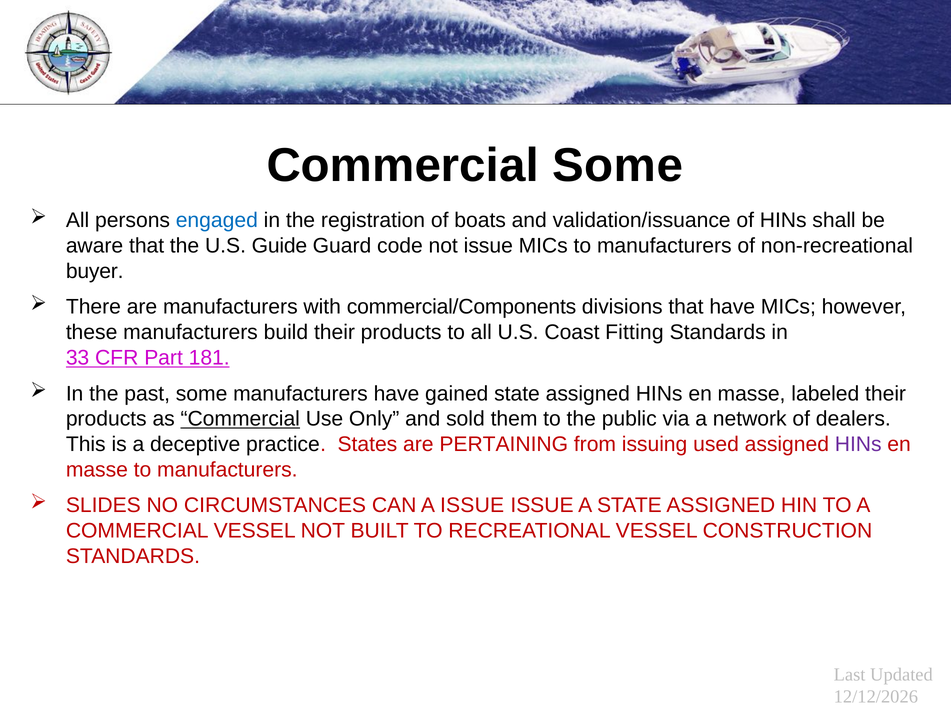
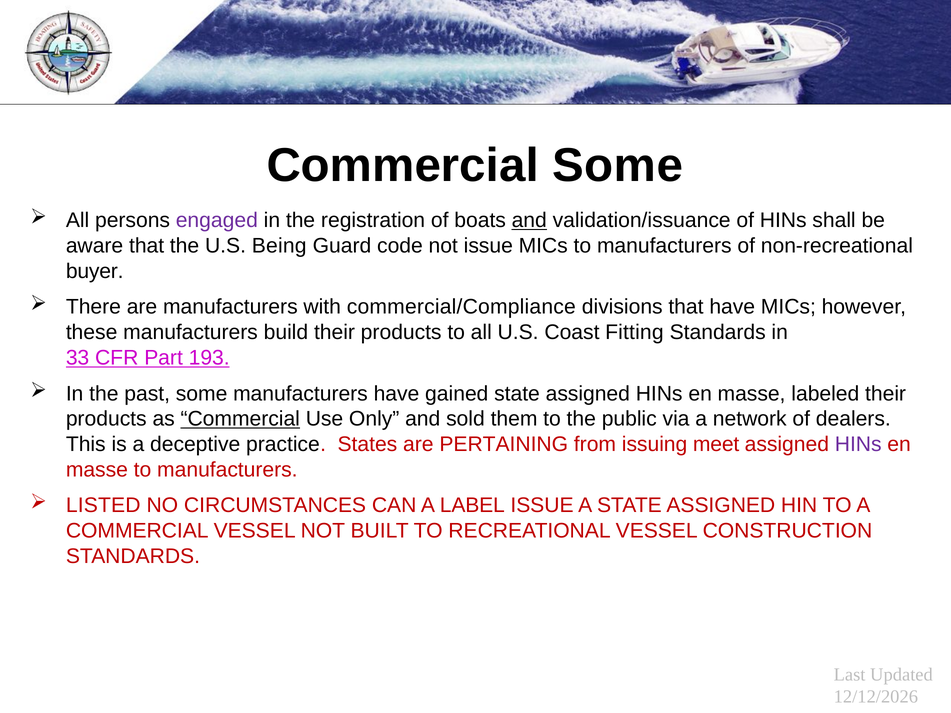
engaged colour: blue -> purple (217, 220)
and underline: none -> present (529, 220)
Guide: Guide -> Being (279, 246)
commercial/Components: commercial/Components -> commercial/Compliance (461, 307)
181: 181 -> 193 (209, 358)
used: used -> meet (716, 444)
SLIDES: SLIDES -> LISTED (103, 506)
A ISSUE: ISSUE -> LABEL (472, 506)
